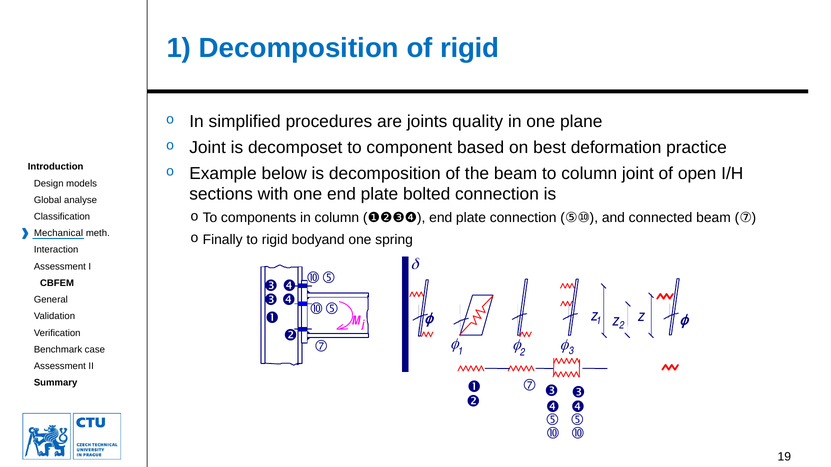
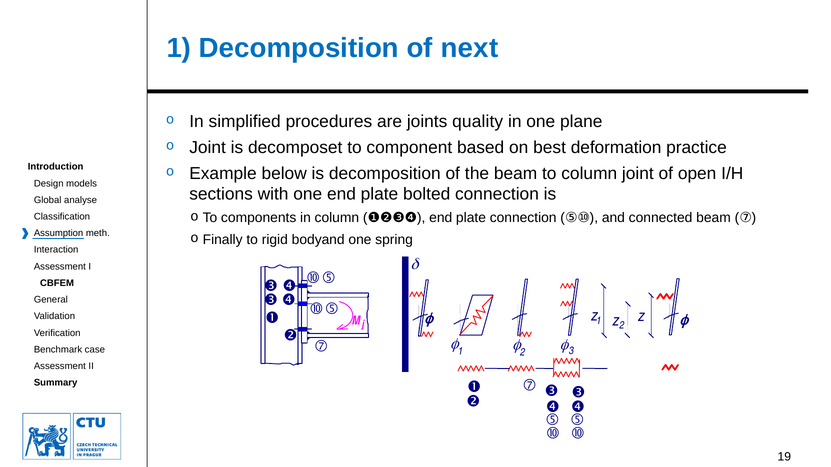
of rigid: rigid -> next (469, 48)
Mechanical: Mechanical -> Assumption (59, 233)
